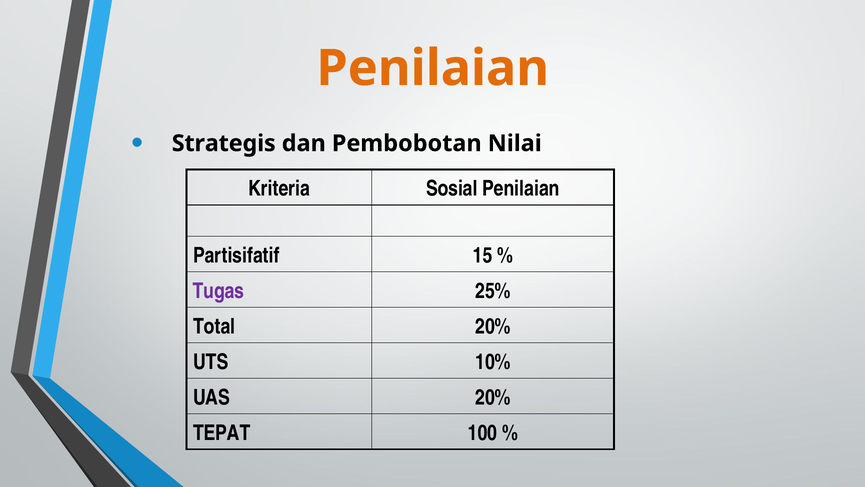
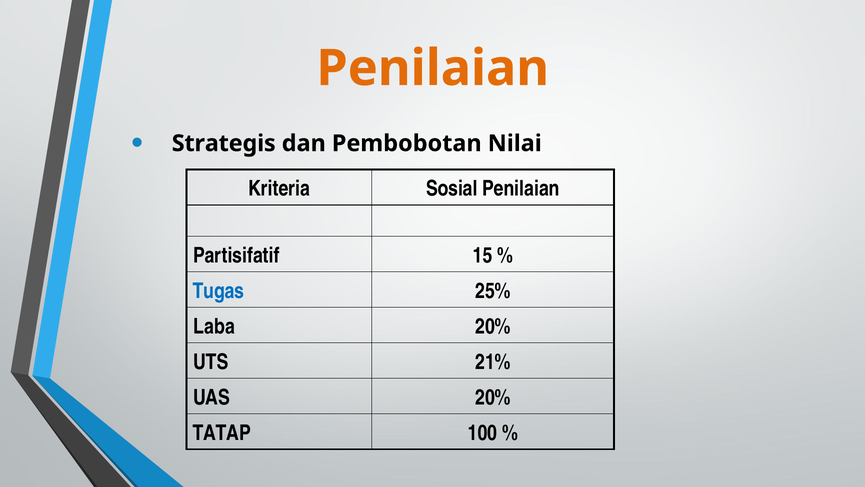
Tugas colour: purple -> blue (219, 291)
Total: Total -> Laba (214, 326)
10%: 10% -> 21% (493, 362)
TEPAT: TEPAT -> TATAP (222, 433)
